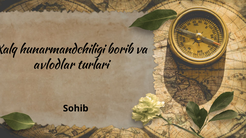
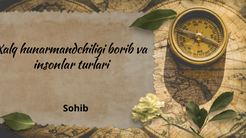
avlodlar: avlodlar -> insonlar (54, 65)
